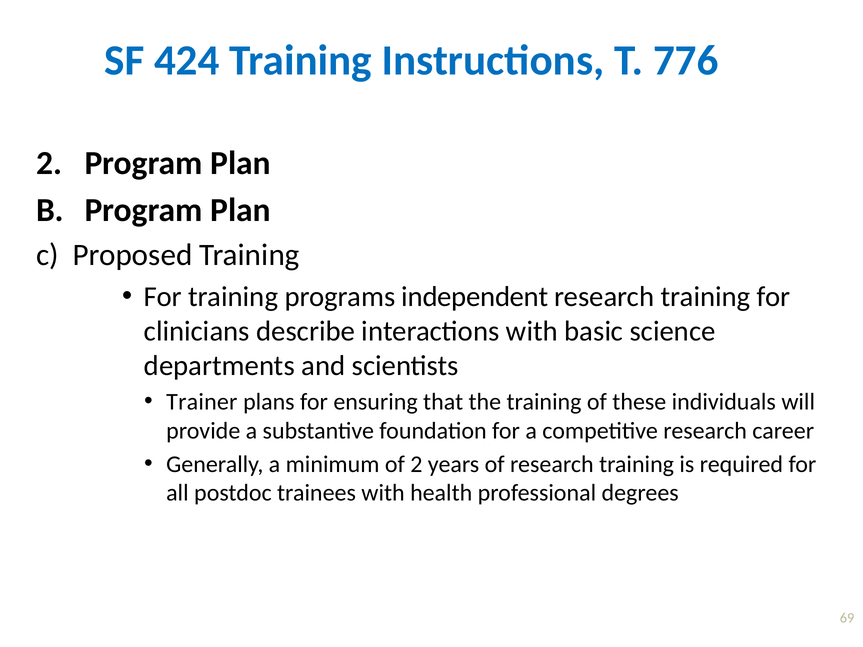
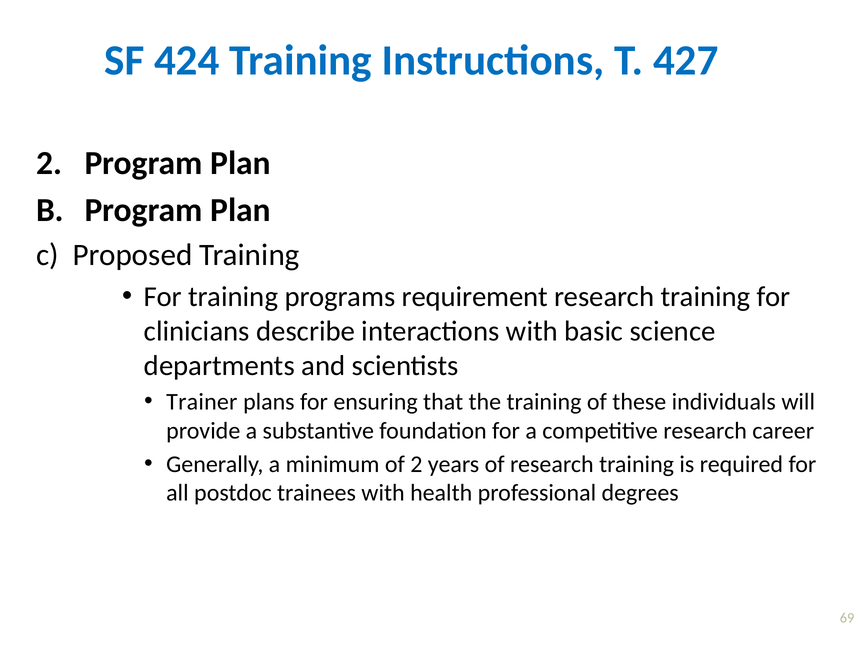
776: 776 -> 427 (686, 60)
independent: independent -> requirement (475, 297)
